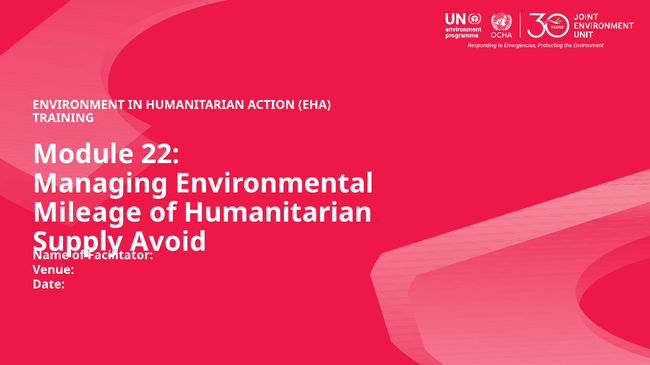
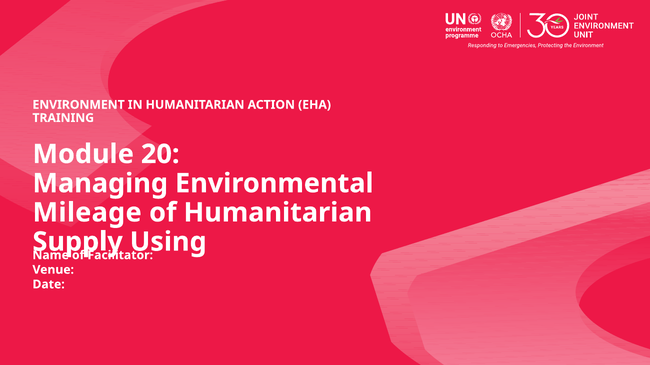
22: 22 -> 20 (160, 154)
Avoid: Avoid -> Using (168, 242)
